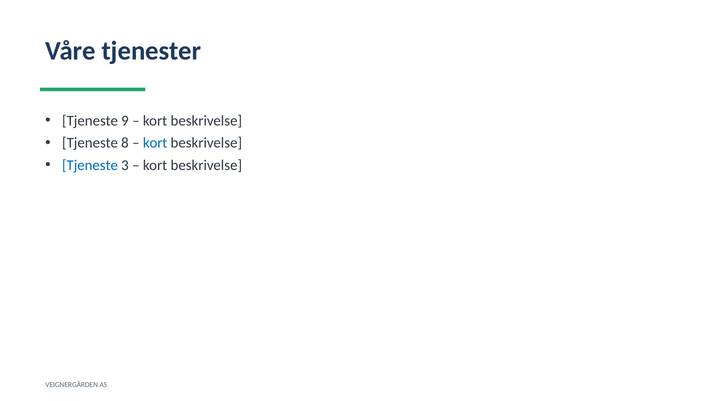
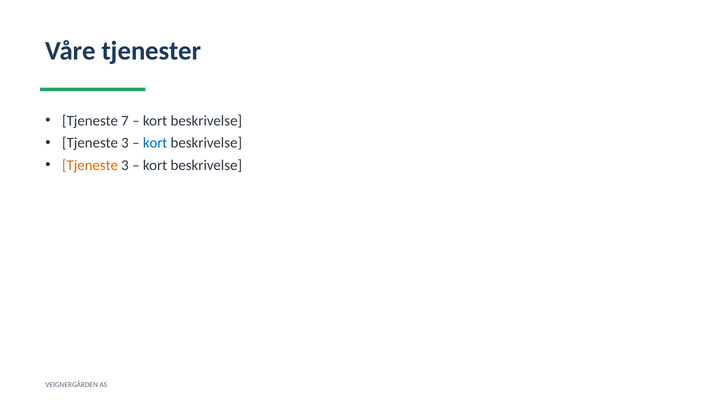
9: 9 -> 7 (125, 121)
8: 8 -> 3 (125, 143)
Tjeneste colour: blue -> orange (90, 165)
